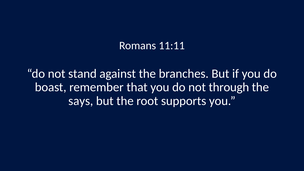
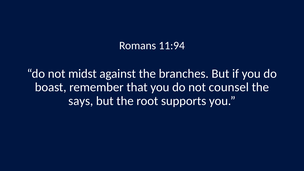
11:11: 11:11 -> 11:94 (172, 46)
stand: stand -> midst (82, 74)
through: through -> counsel (229, 87)
